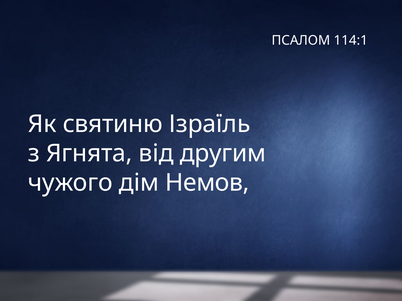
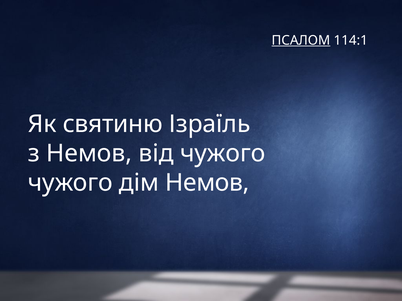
ПСАЛОМ underline: none -> present (301, 40)
з Ягнята: Ягнята -> Немов (89, 154)
від другим: другим -> чужого (223, 154)
